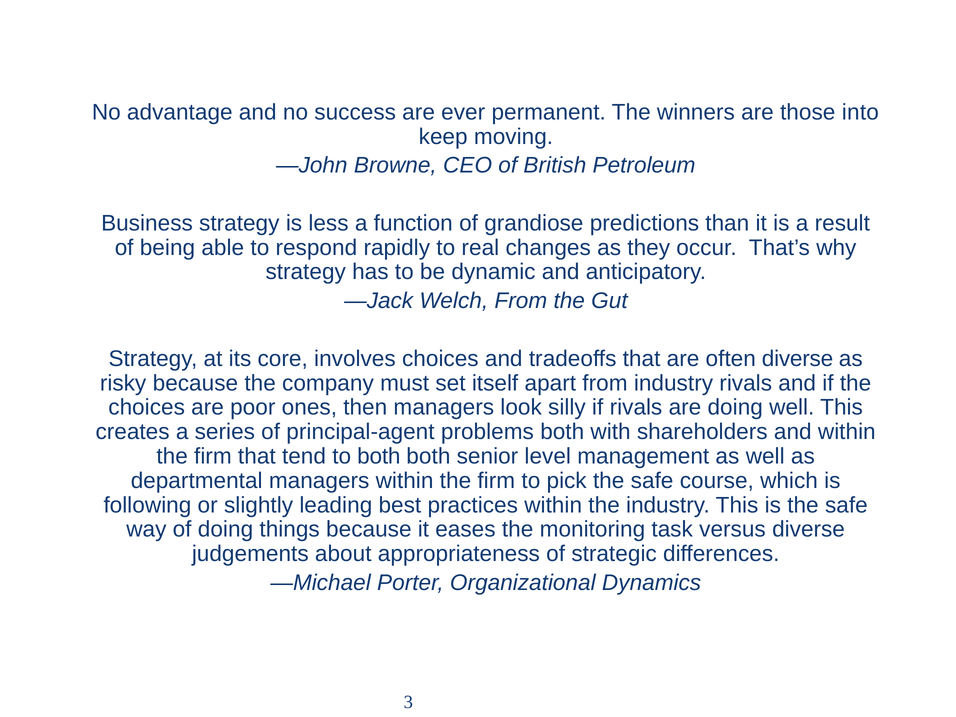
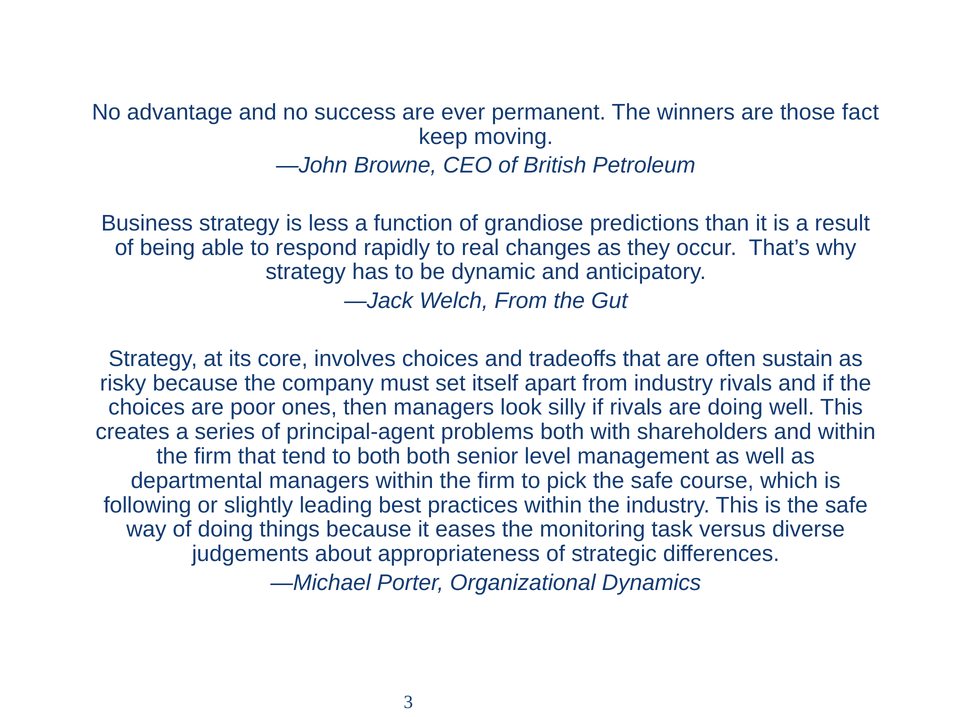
into: into -> fact (860, 112)
often diverse: diverse -> sustain (797, 359)
